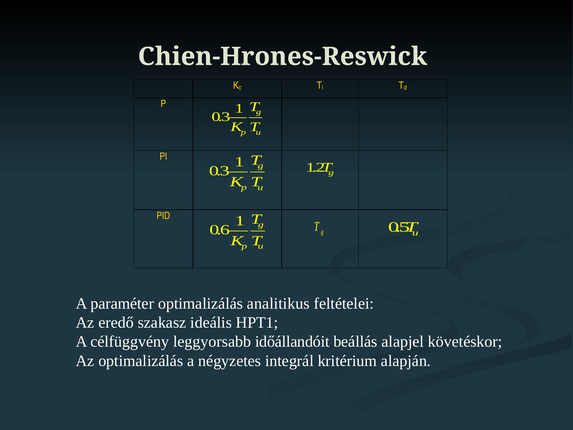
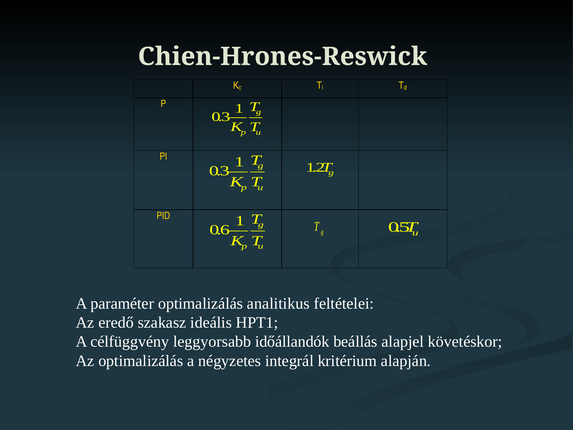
időállandóit: időállandóit -> időállandók (292, 342)
